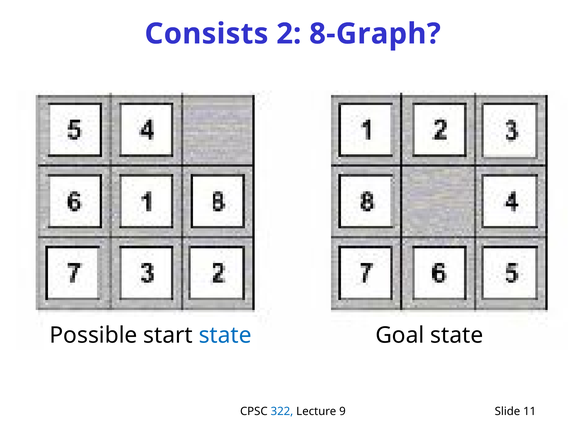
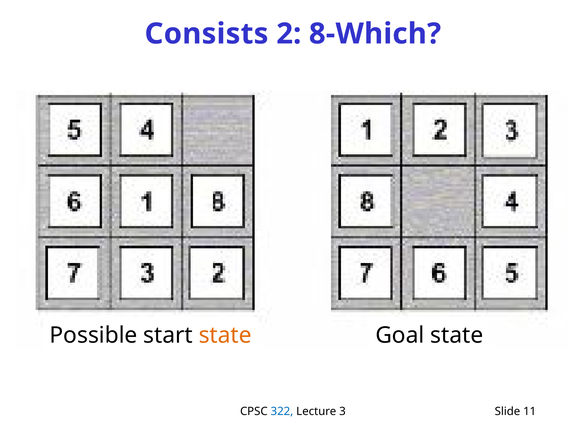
8-Graph: 8-Graph -> 8-Which (375, 34)
state colour: blue -> orange (225, 335)
9: 9 -> 3 (342, 411)
